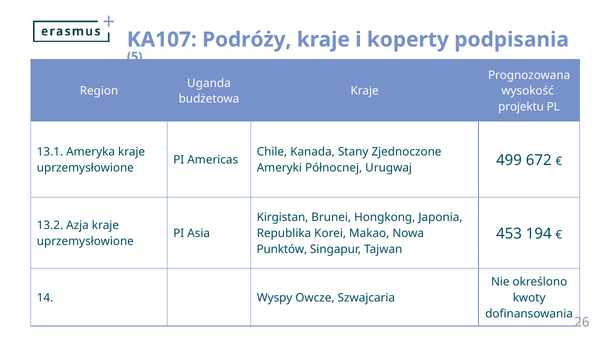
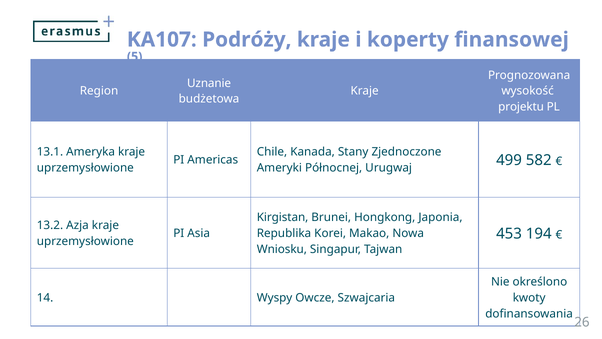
podpisania: podpisania -> finansowej (512, 40)
Uganda: Uganda -> Uznanie (209, 83)
672: 672 -> 582 (539, 160)
Punktów: Punktów -> Wniosku (282, 249)
